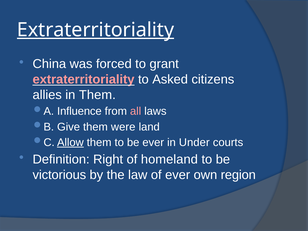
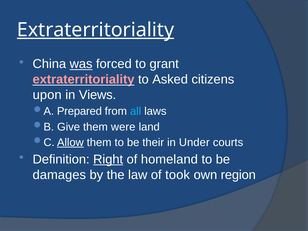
was underline: none -> present (81, 64)
allies: allies -> upon (47, 95)
in Them: Them -> Views (97, 95)
Influence: Influence -> Prepared (79, 111)
all colour: pink -> light blue (136, 111)
be ever: ever -> their (153, 142)
Right underline: none -> present (108, 159)
victorious: victorious -> damages (59, 175)
of ever: ever -> took (178, 175)
